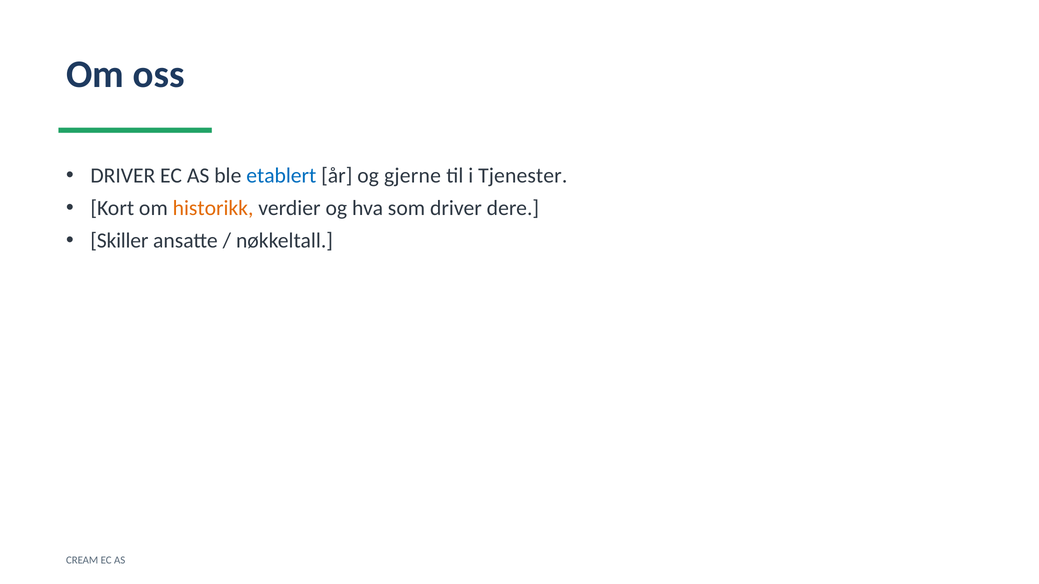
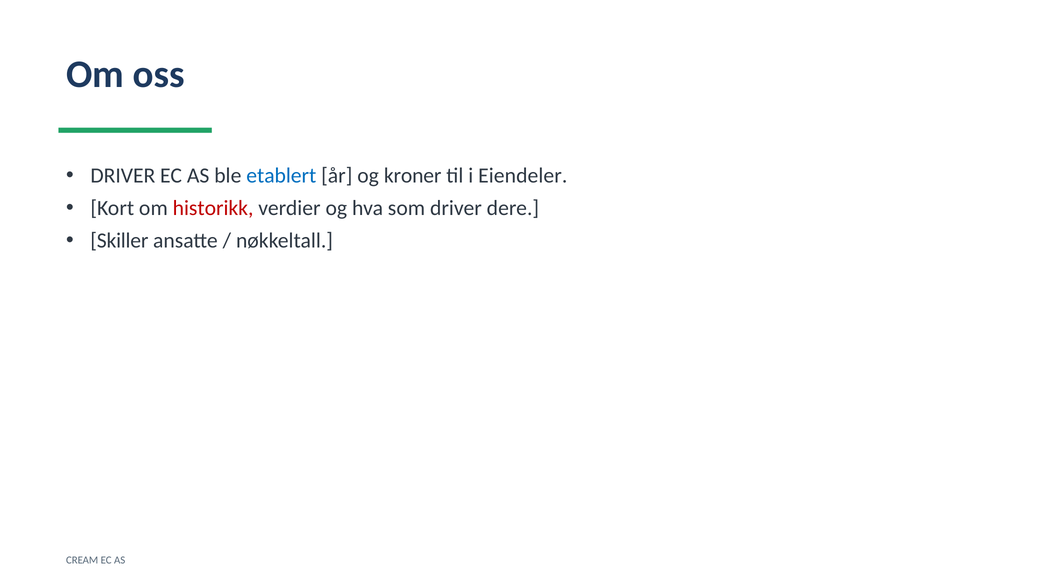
gjerne: gjerne -> kroner (413, 176)
Tjenester: Tjenester -> Eiendeler (523, 176)
historikk colour: orange -> red (213, 208)
